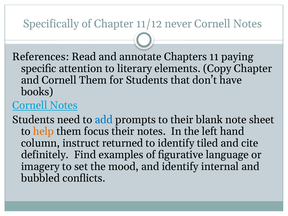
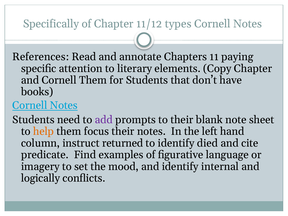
never: never -> types (178, 24)
add colour: blue -> purple (104, 120)
tiled: tiled -> died (207, 143)
definitely: definitely -> predicate (45, 155)
bubbled: bubbled -> logically (41, 178)
